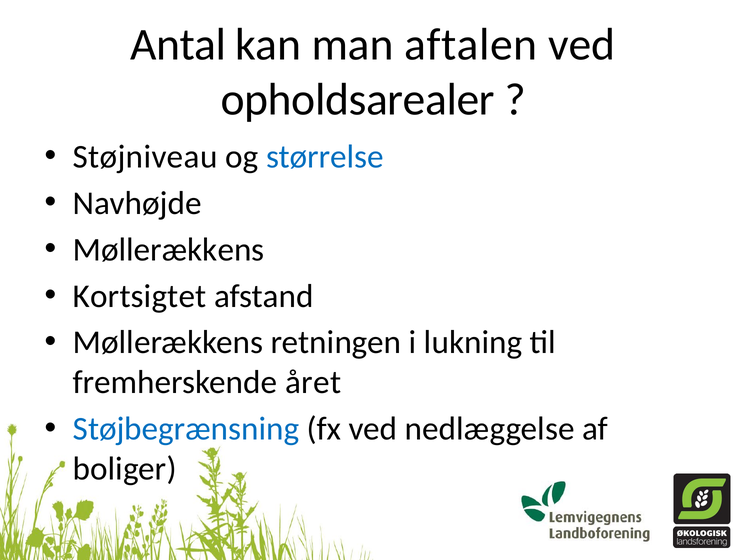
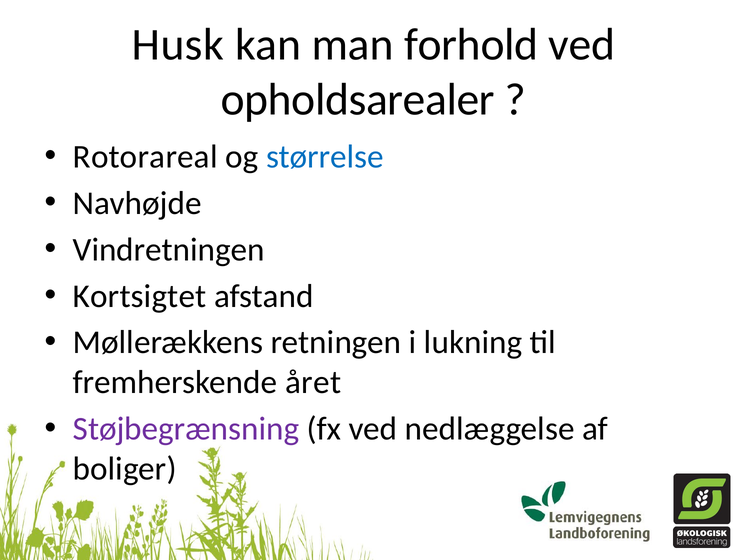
Antal: Antal -> Husk (178, 45)
aftalen: aftalen -> forhold (471, 45)
Støjniveau: Støjniveau -> Rotorareal (145, 157)
Møllerækkens: Møllerækkens -> Vindretningen (169, 250)
Støjbegrænsning colour: blue -> purple (186, 429)
